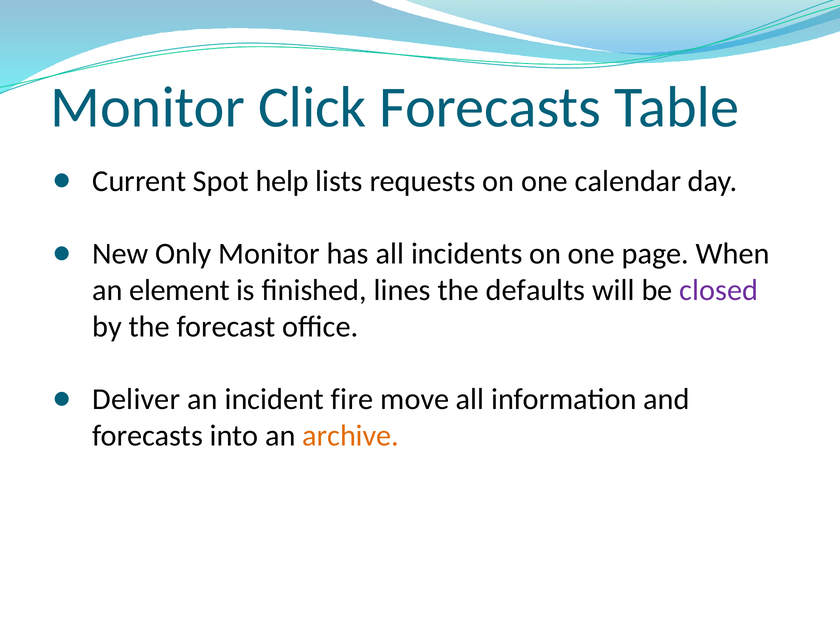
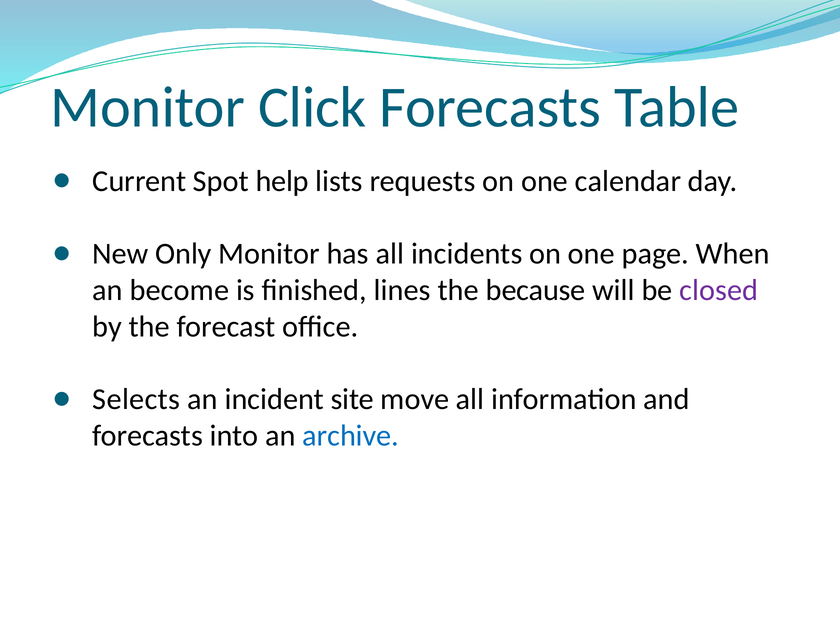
element: element -> become (179, 290)
defaults: defaults -> because (536, 290)
Deliver: Deliver -> Selects (136, 399)
fire: fire -> site (352, 399)
archive colour: orange -> blue (351, 436)
